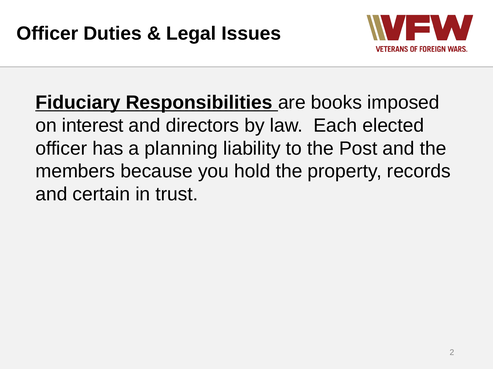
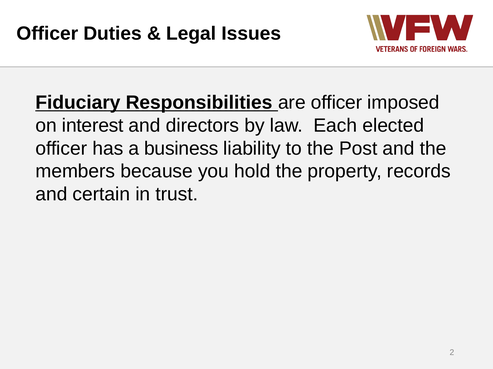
are books: books -> officer (337, 103)
planning: planning -> business (181, 149)
